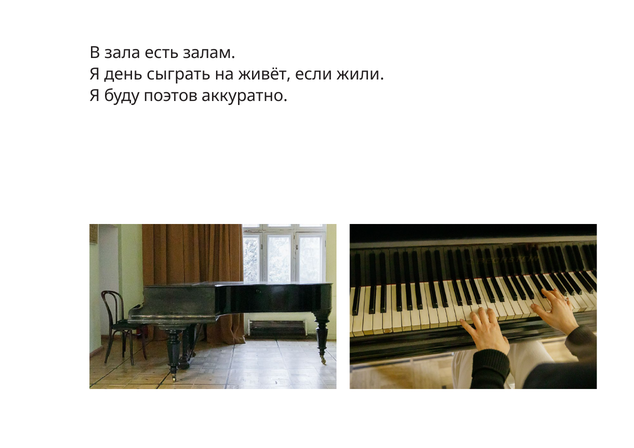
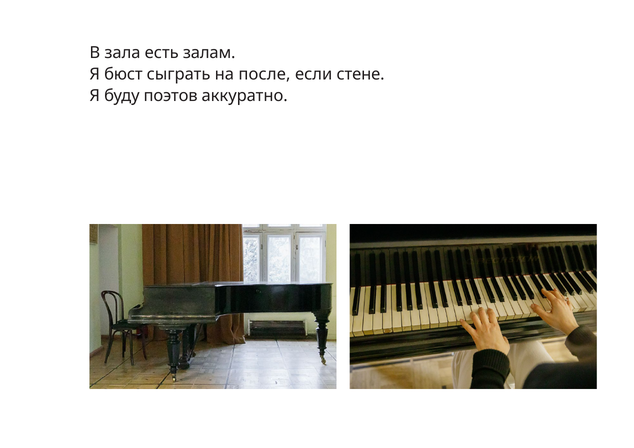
день: день -> бюст (123, 74)
живёт: живёт -> после (264, 74)
жили: жили -> стене (361, 74)
